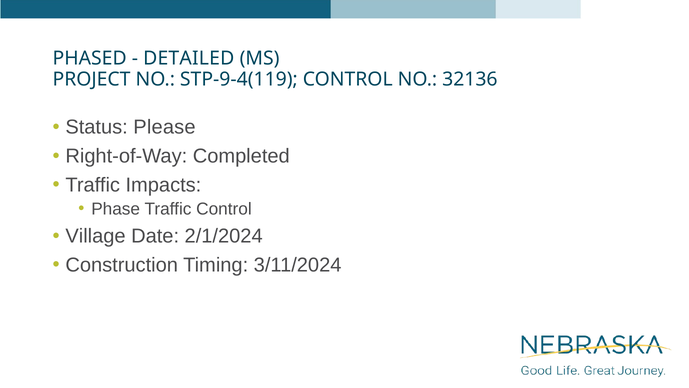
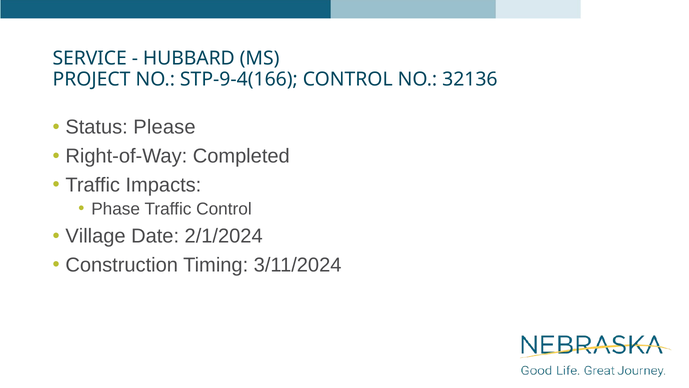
PHASED: PHASED -> SERVICE (90, 58)
DETAILED: DETAILED -> HUBBARD (189, 58)
STP-9-4(119: STP-9-4(119 -> STP-9-4(166 (239, 79)
